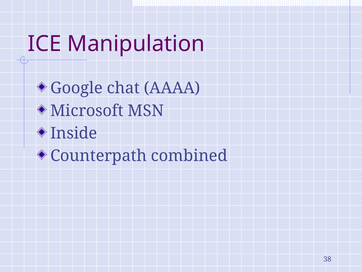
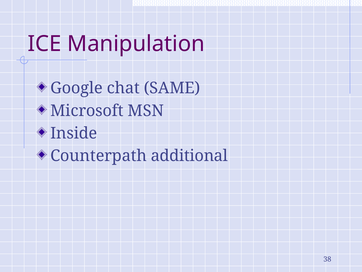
AAAA: AAAA -> SAME (172, 88)
combined: combined -> additional (189, 156)
